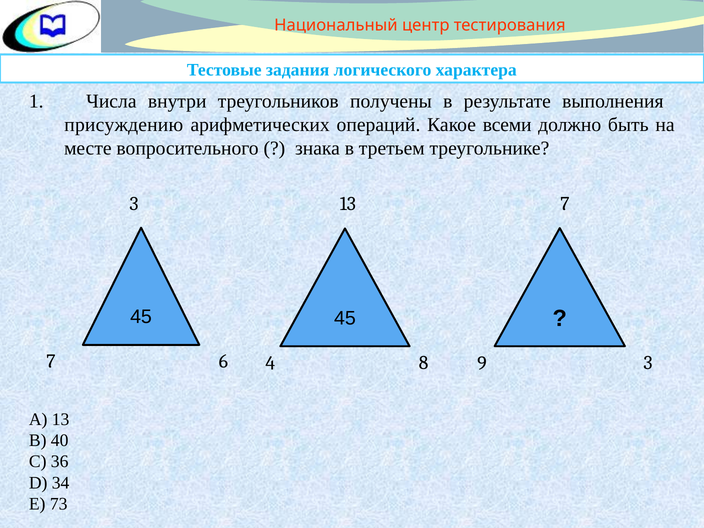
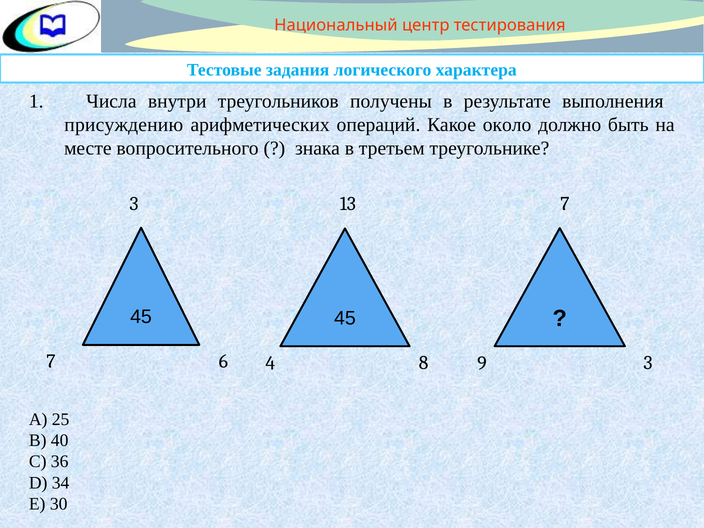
всеми: всеми -> около (507, 125)
A 13: 13 -> 25 (61, 419)
73: 73 -> 30 (59, 504)
